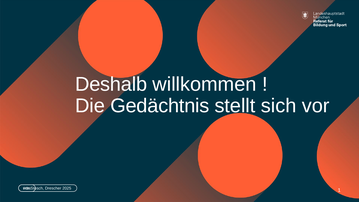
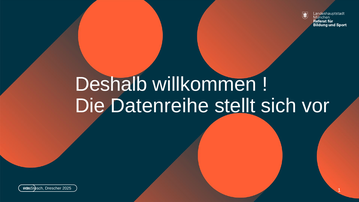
Gedächtnis: Gedächtnis -> Datenreihe (160, 106)
